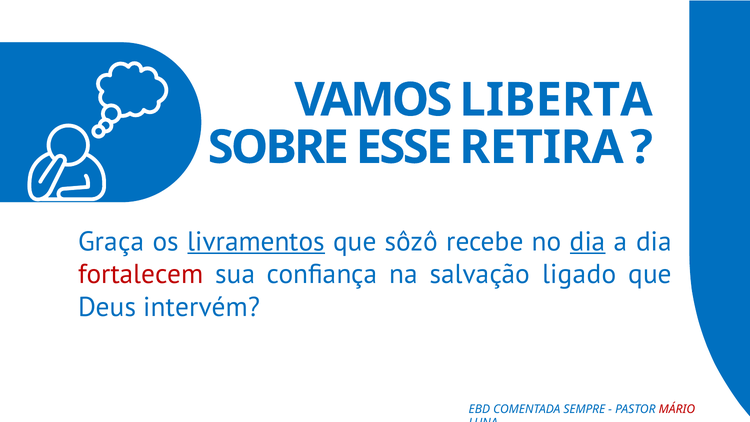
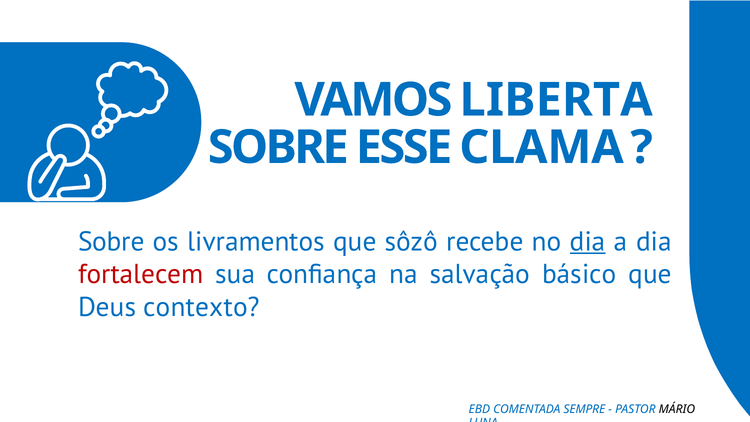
RETIRA: RETIRA -> CLAMA (541, 147)
Graça: Graça -> Sobre (111, 241)
livramentos underline: present -> none (256, 241)
ligado: ligado -> básico (579, 274)
intervém: intervém -> contexto (202, 307)
MÁRIO colour: red -> black (677, 409)
